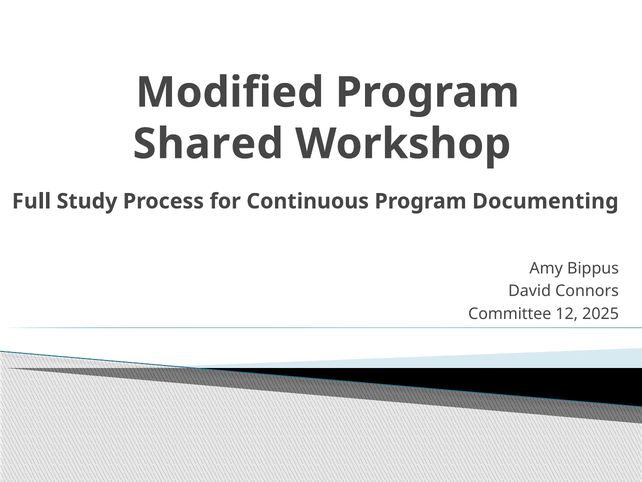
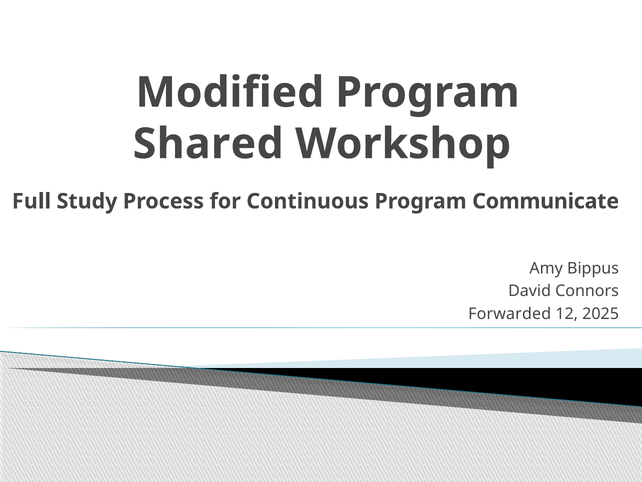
Documenting: Documenting -> Communicate (546, 201)
Committee: Committee -> Forwarded (510, 314)
